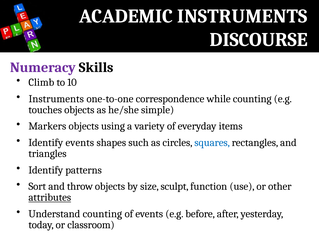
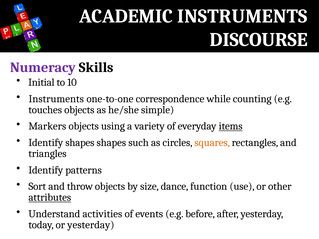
Climb: Climb -> Initial (41, 82)
items underline: none -> present (231, 126)
Identify events: events -> shapes (80, 143)
squares colour: blue -> orange (212, 143)
sculpt: sculpt -> dance (174, 187)
Understand counting: counting -> activities (102, 214)
or classroom: classroom -> yesterday (91, 225)
